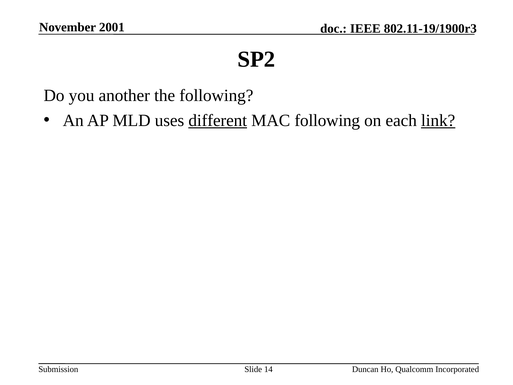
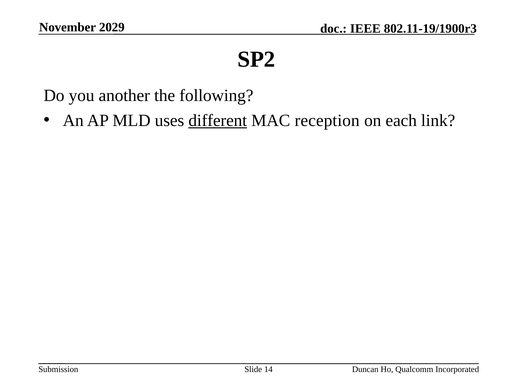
2001: 2001 -> 2029 (112, 27)
MAC following: following -> reception (327, 120)
link underline: present -> none (438, 120)
